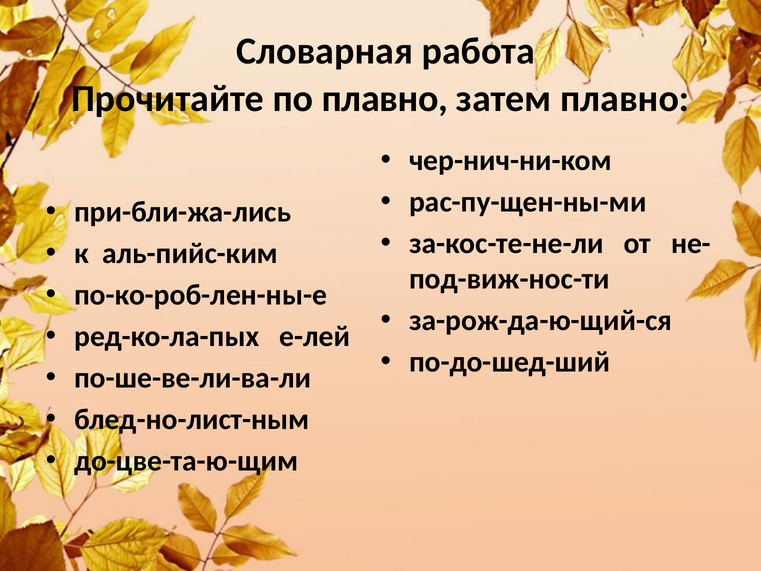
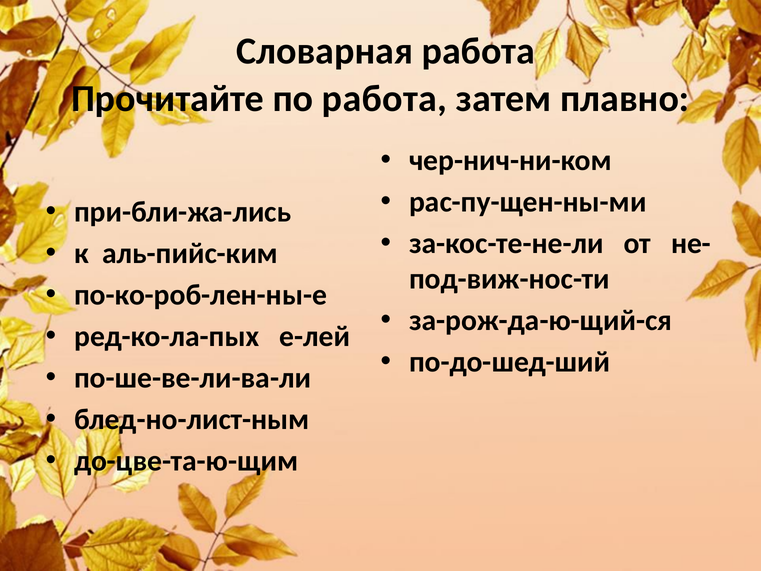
по плавно: плавно -> работа (384, 98)
